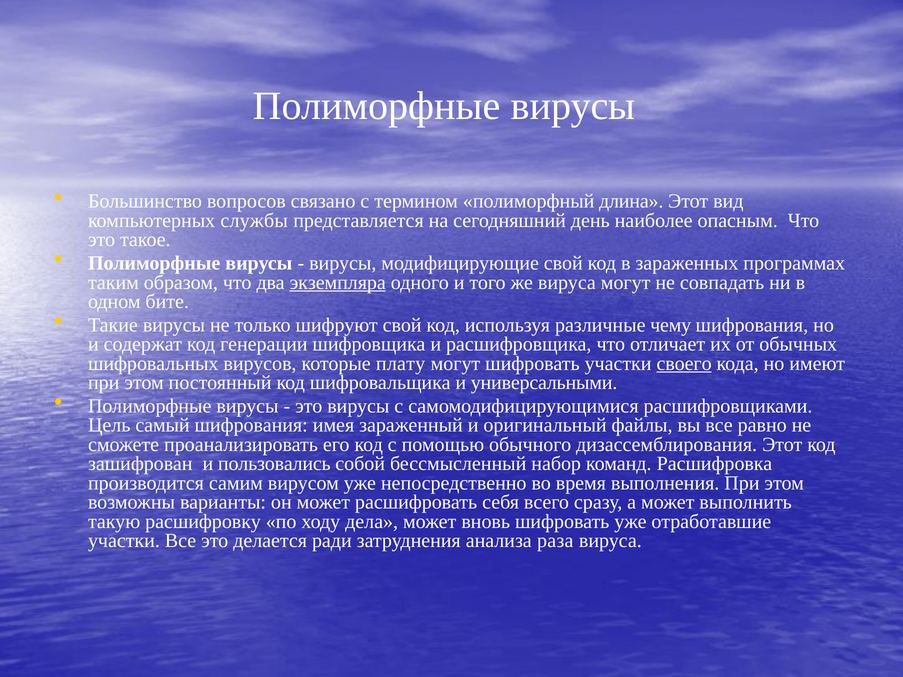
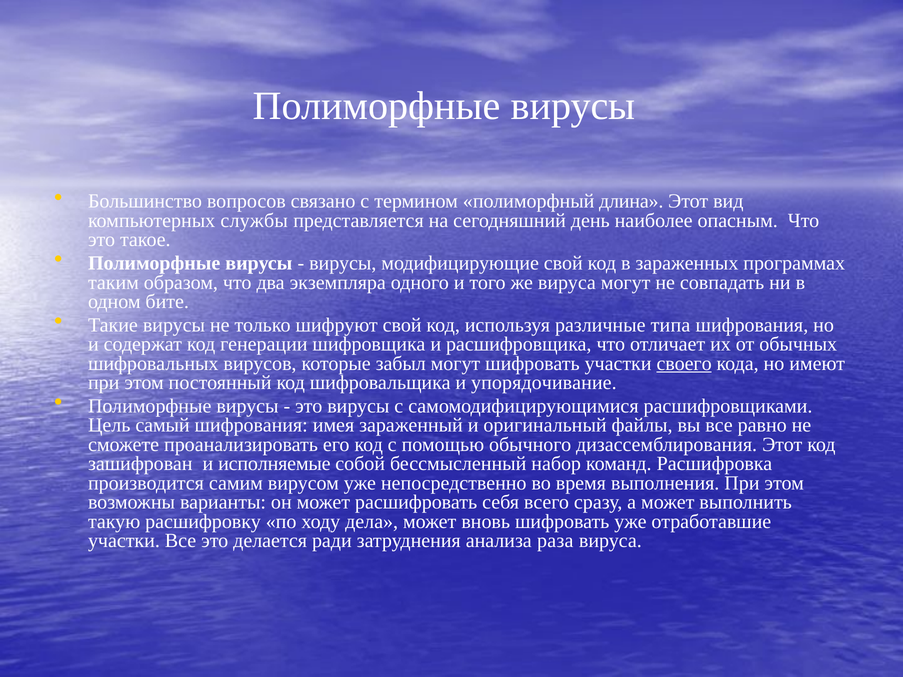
экземпляра underline: present -> none (338, 283)
чему: чему -> типа (670, 325)
плату: плату -> забыл (401, 364)
универсальными: универсальными -> упорядочивание (544, 383)
пользовались: пользовались -> исполняемые (274, 464)
